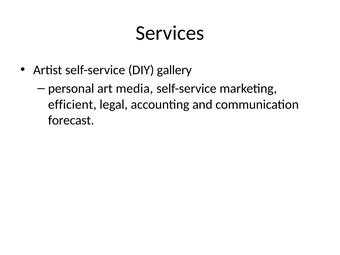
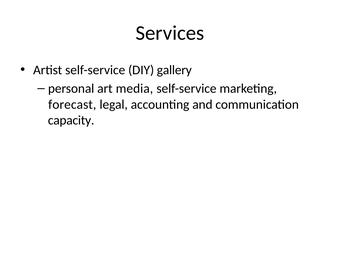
efficient: efficient -> forecast (72, 104)
forecast: forecast -> capacity (71, 120)
